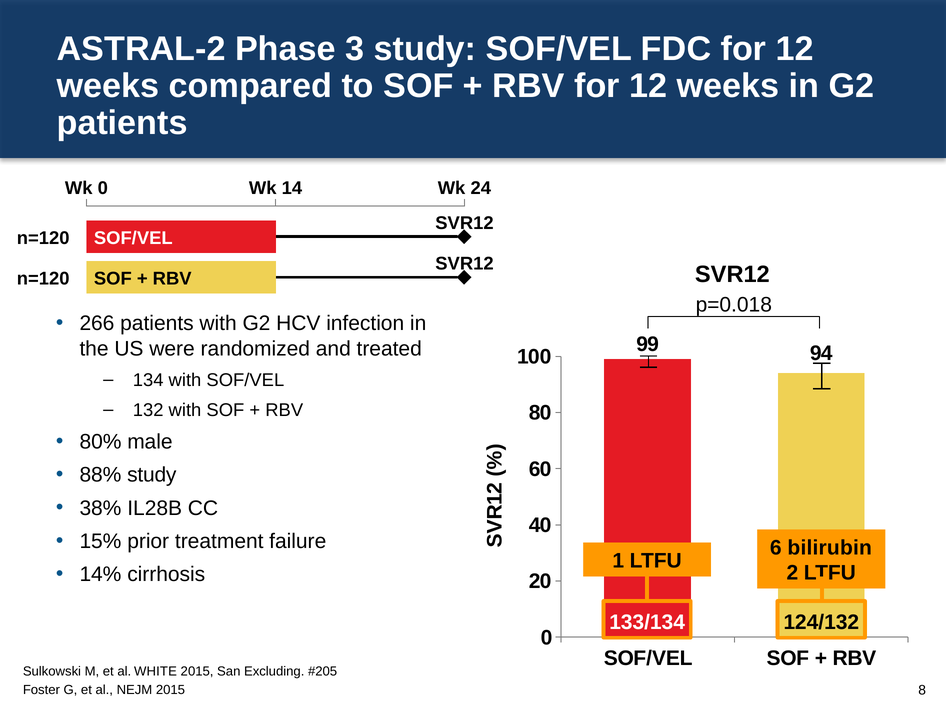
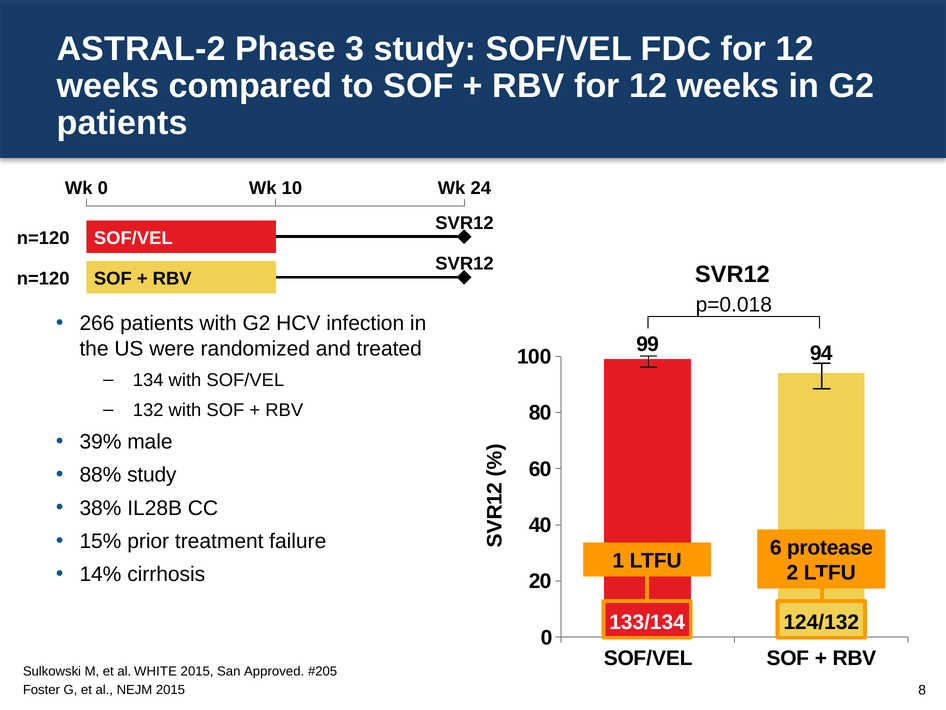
14: 14 -> 10 (292, 188)
80%: 80% -> 39% (101, 442)
bilirubin: bilirubin -> protease (830, 547)
Excluding: Excluding -> Approved (274, 671)
